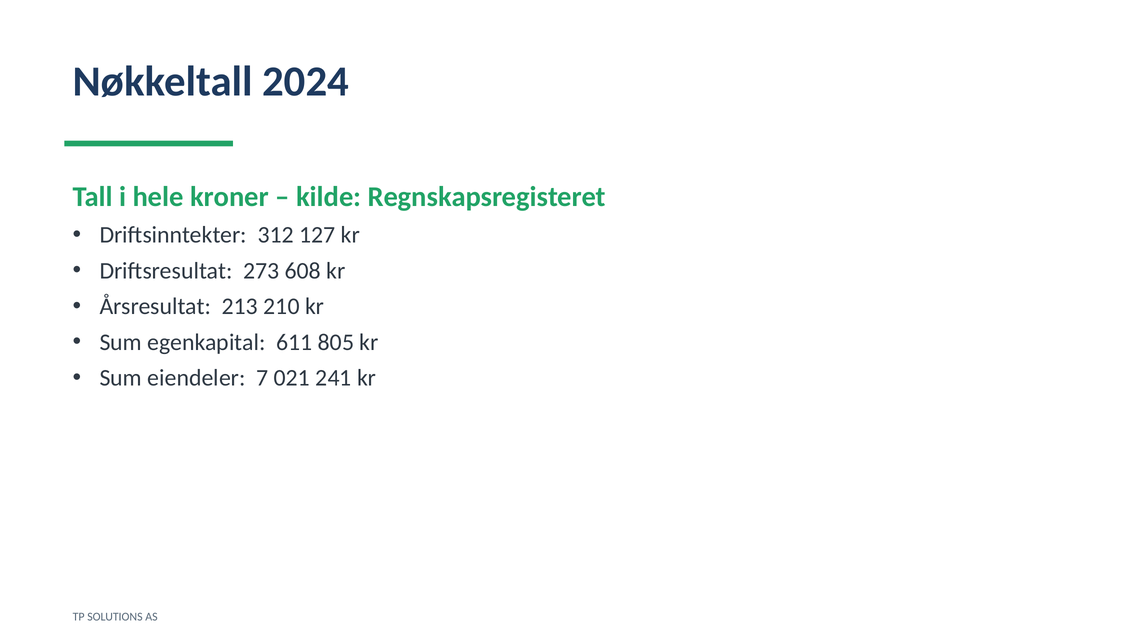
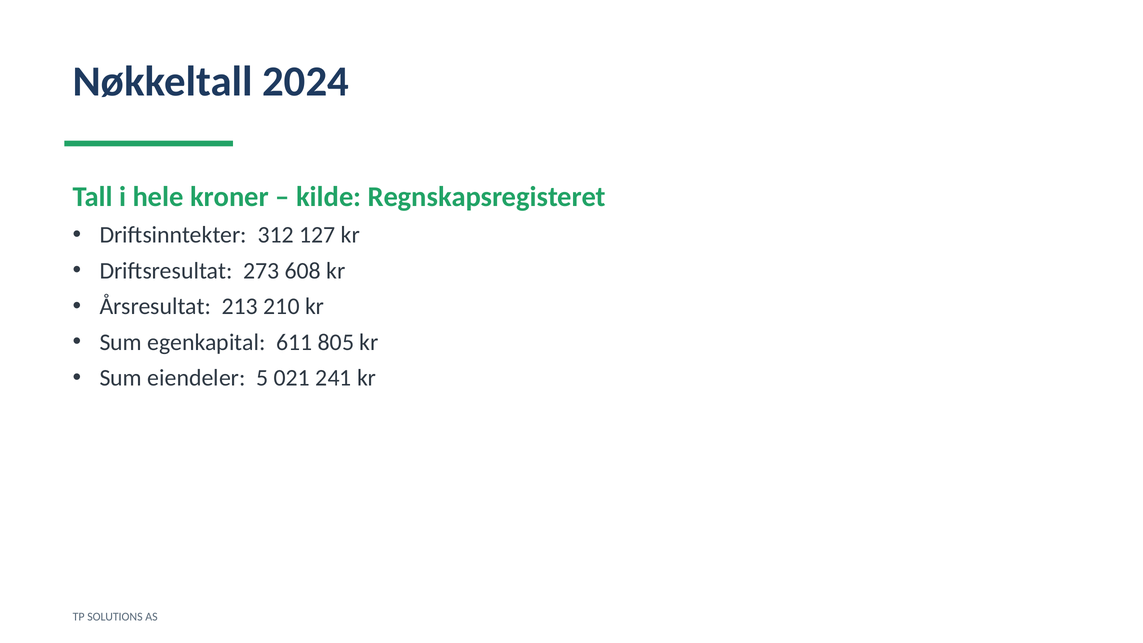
7: 7 -> 5 (262, 378)
